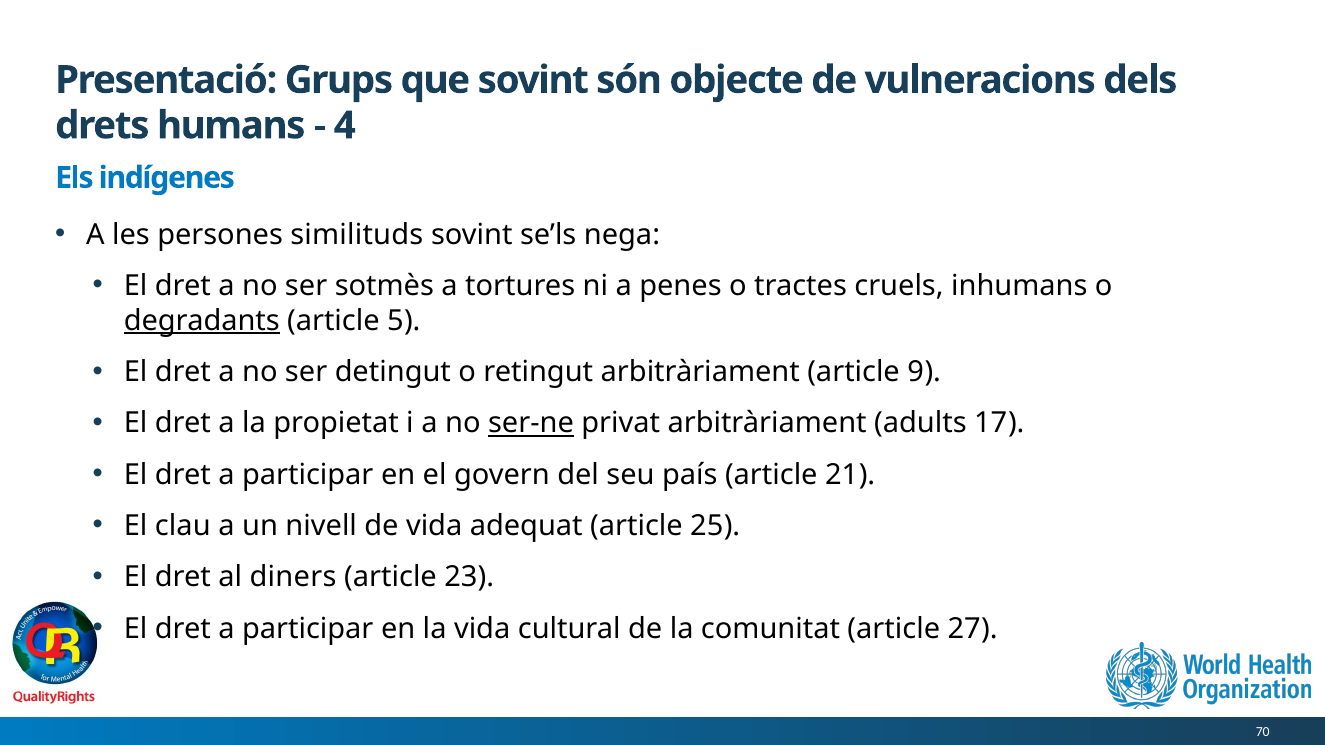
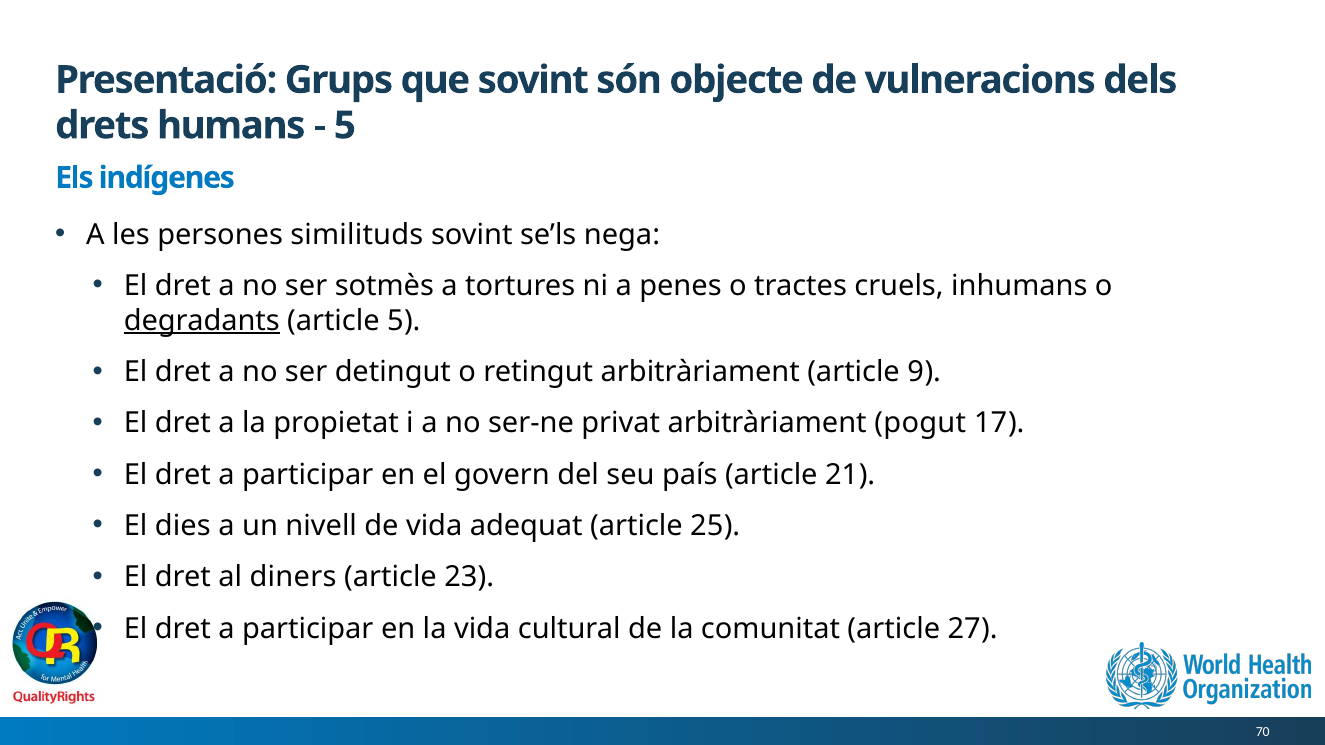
4: 4 -> 5 (345, 126)
ser-ne underline: present -> none (531, 424)
adults: adults -> pogut (920, 424)
clau: clau -> dies (183, 526)
